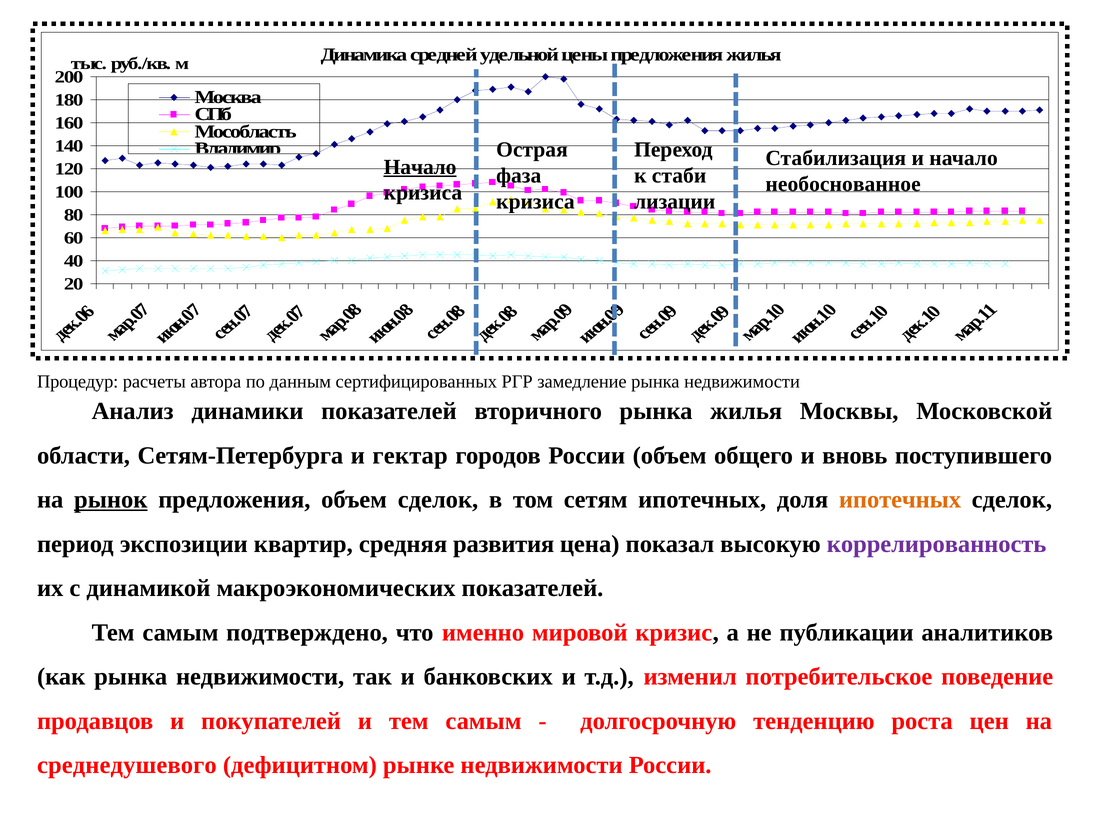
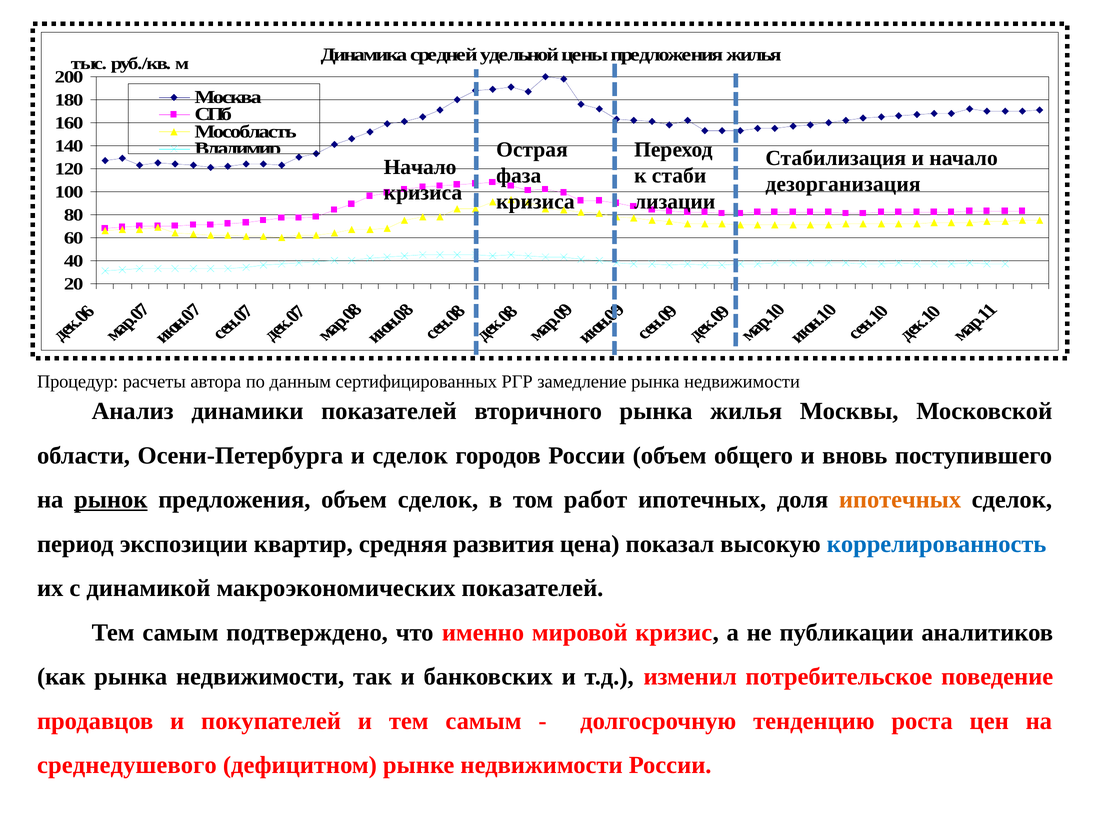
Начало underline: present -> none (420, 167)
необоснованное: необоснованное -> дезорганизация (843, 184)
Сетям-Петербурга: Сетям-Петербурга -> Осени-Петербурга (240, 455)
и гектар: гектар -> сделок (410, 455)
сетям: сетям -> работ (596, 500)
коррелированность colour: purple -> blue (937, 544)
